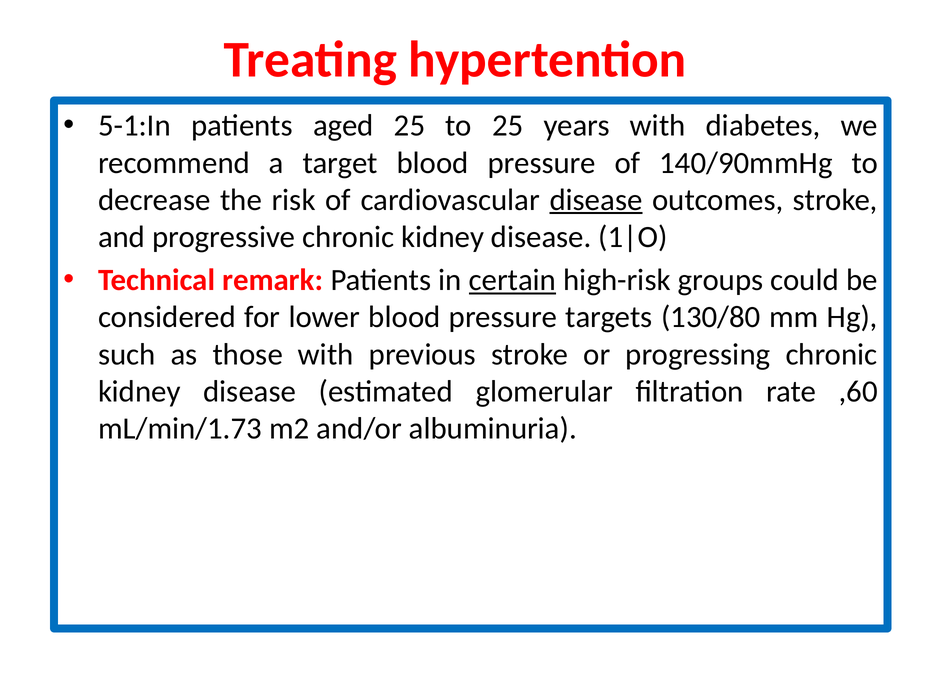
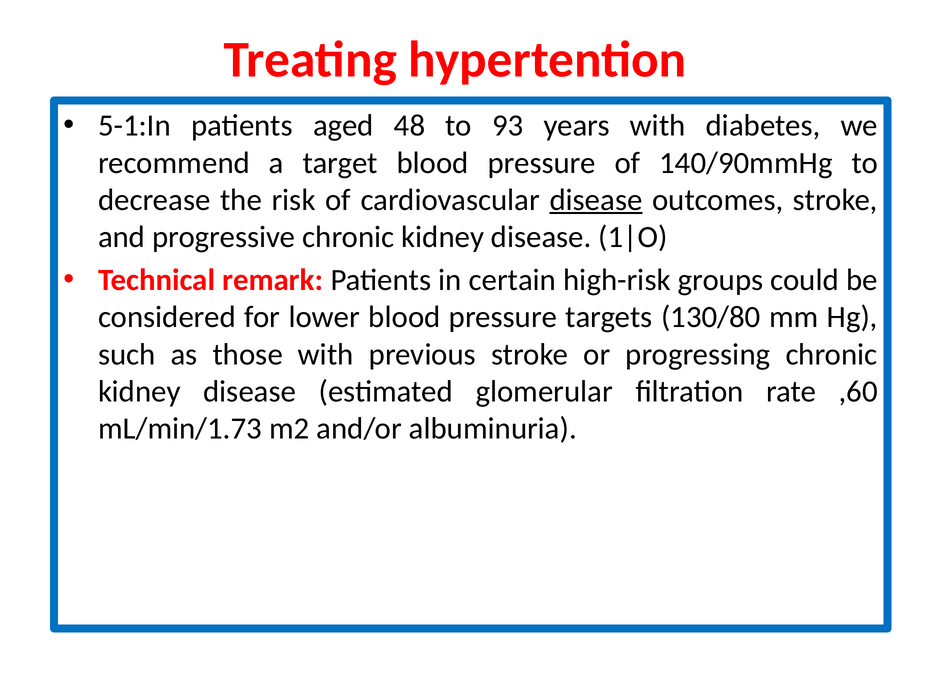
aged 25: 25 -> 48 (410, 126)
to 25: 25 -> 93 (508, 126)
certain underline: present -> none (512, 280)
